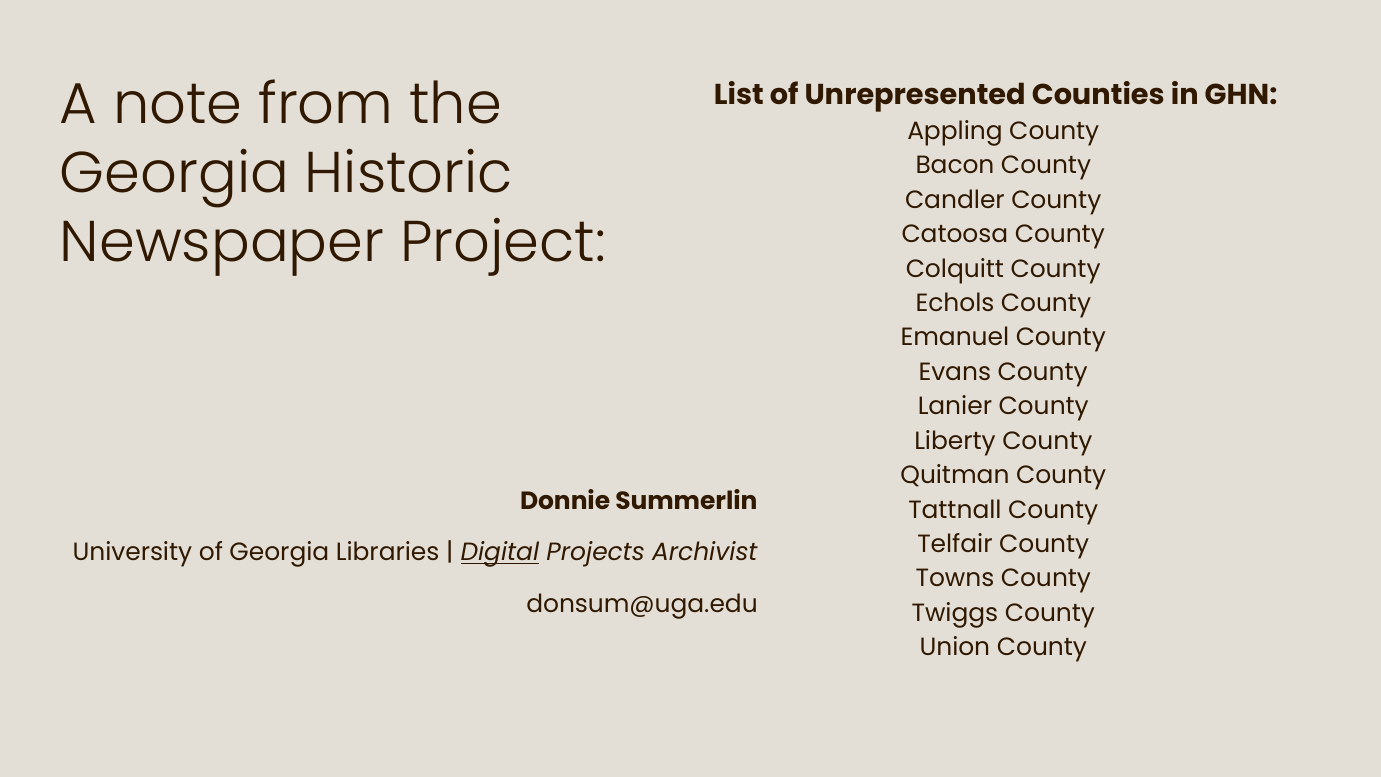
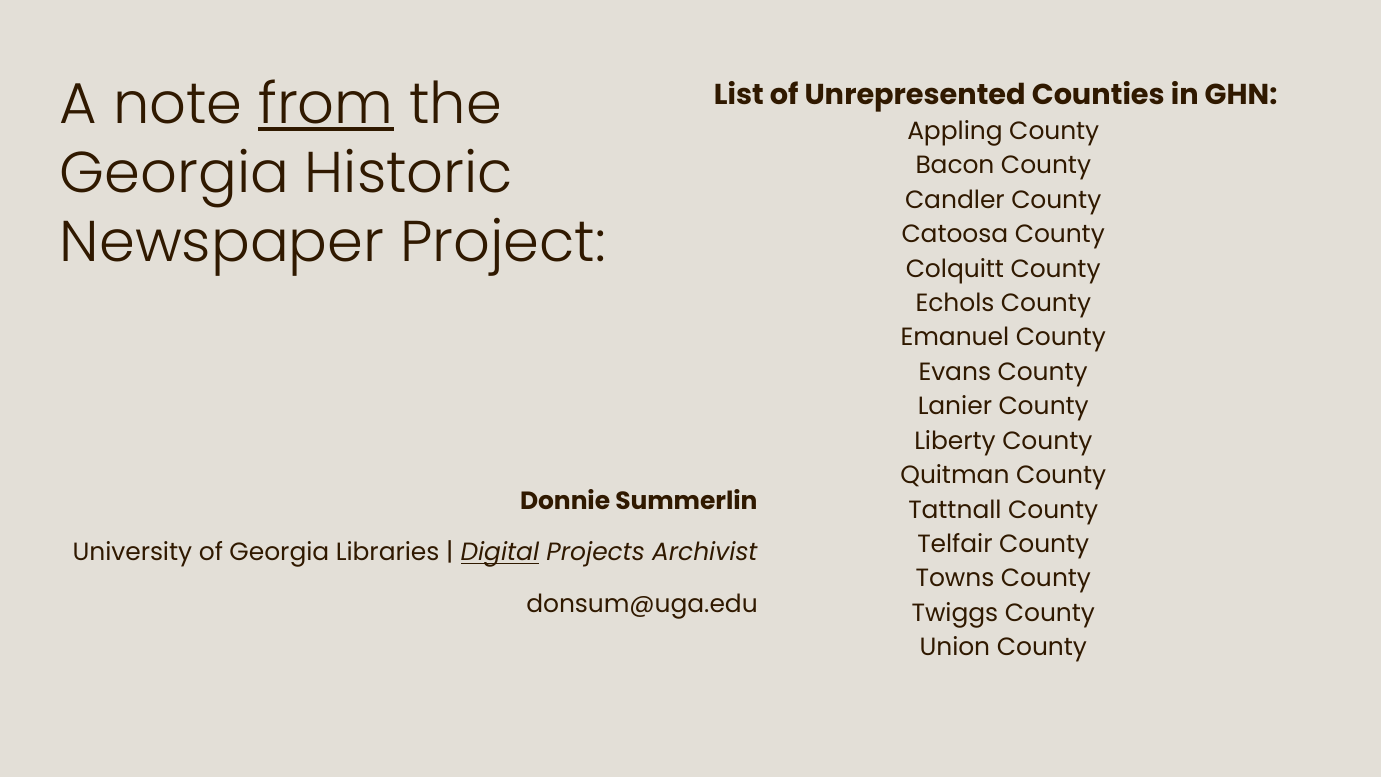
from underline: none -> present (326, 104)
